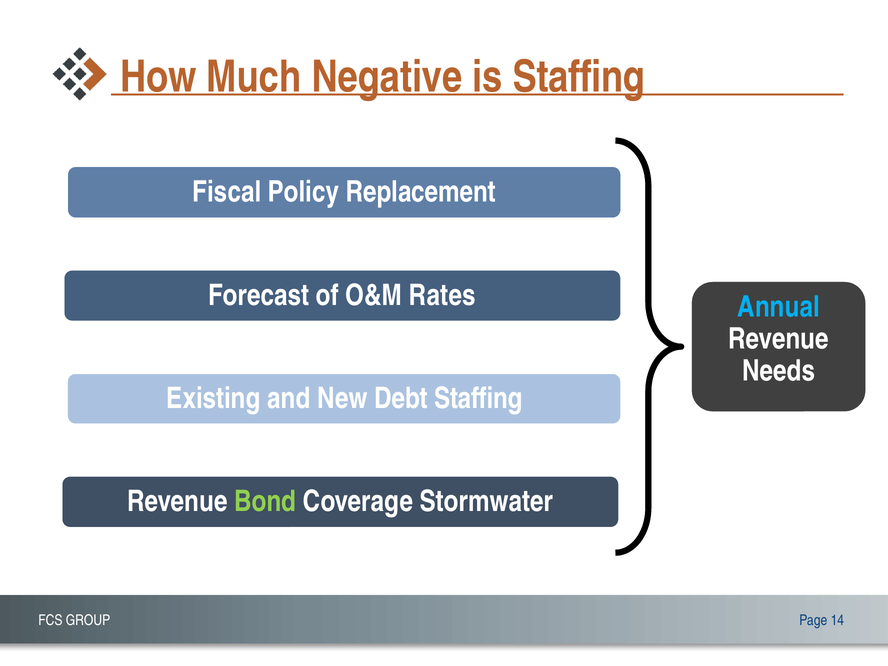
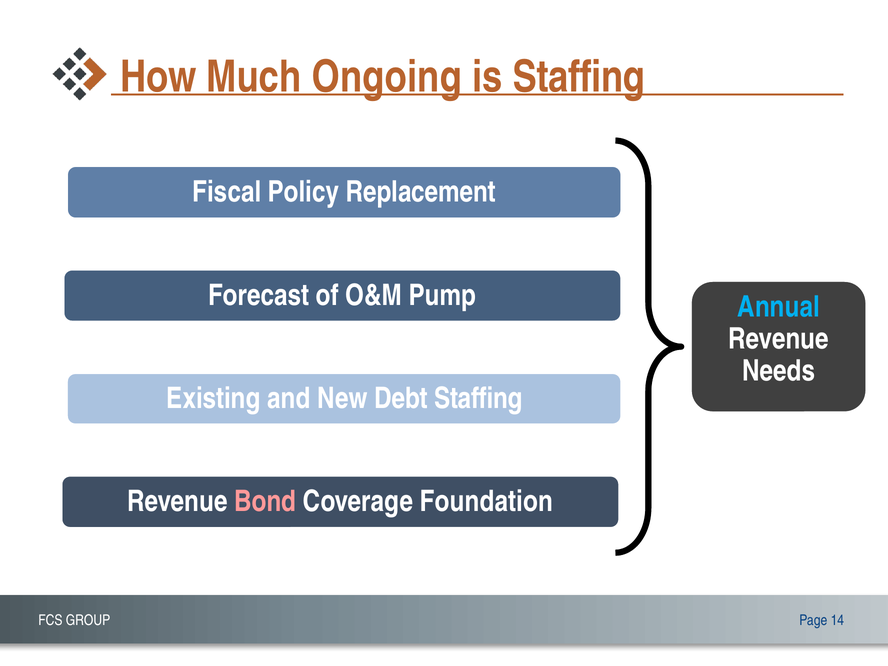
Negative: Negative -> Ongoing (387, 77)
Rates: Rates -> Pump (442, 295)
Bond colour: light green -> pink (265, 502)
Stormwater: Stormwater -> Foundation (486, 502)
